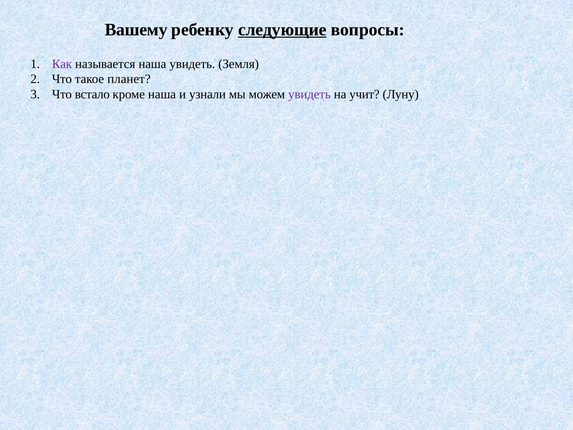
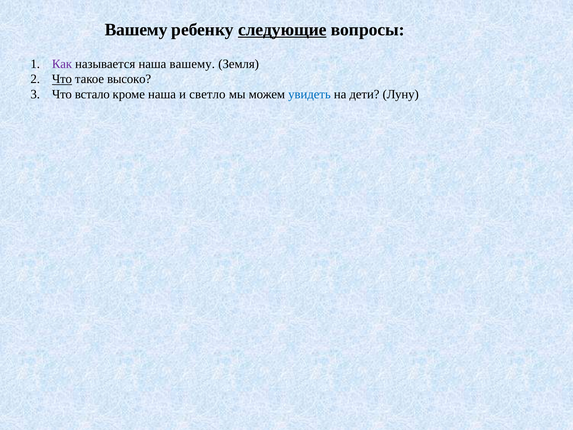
наша увидеть: увидеть -> вашему (192, 64)
Что underline: none -> present (62, 79)
планет: планет -> высоко (129, 79)
узнали: узнали -> светло (207, 94)
увидеть colour: purple -> blue (309, 94)
учит: учит -> дети (364, 94)
